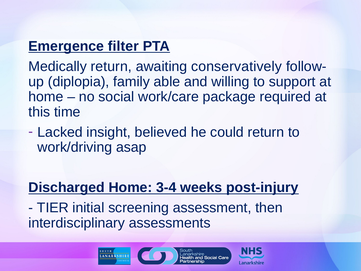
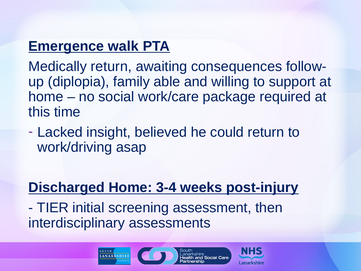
filter: filter -> walk (123, 46)
conservatively: conservatively -> consequences (237, 66)
